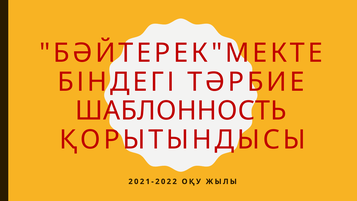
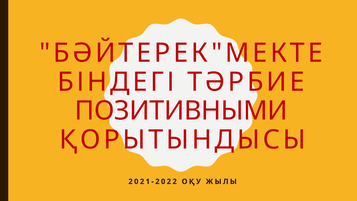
ШАБЛОННОСТЬ: ШАБЛОННОСТЬ -> ПОЗИТИВНЫМИ (181, 111)
